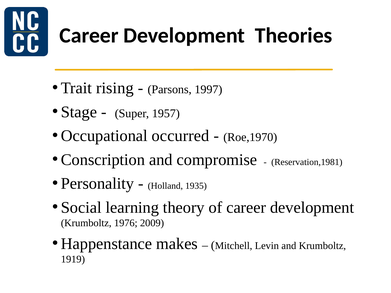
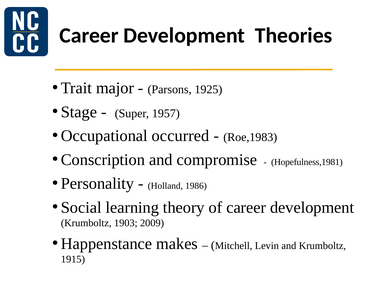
rising: rising -> major (115, 88)
1997: 1997 -> 1925 (208, 90)
Roe,1970: Roe,1970 -> Roe,1983 (250, 137)
Reservation,1981: Reservation,1981 -> Hopefulness,1981 (307, 162)
1935: 1935 -> 1986 (196, 186)
1976: 1976 -> 1903 (126, 223)
1919: 1919 -> 1915 (73, 259)
